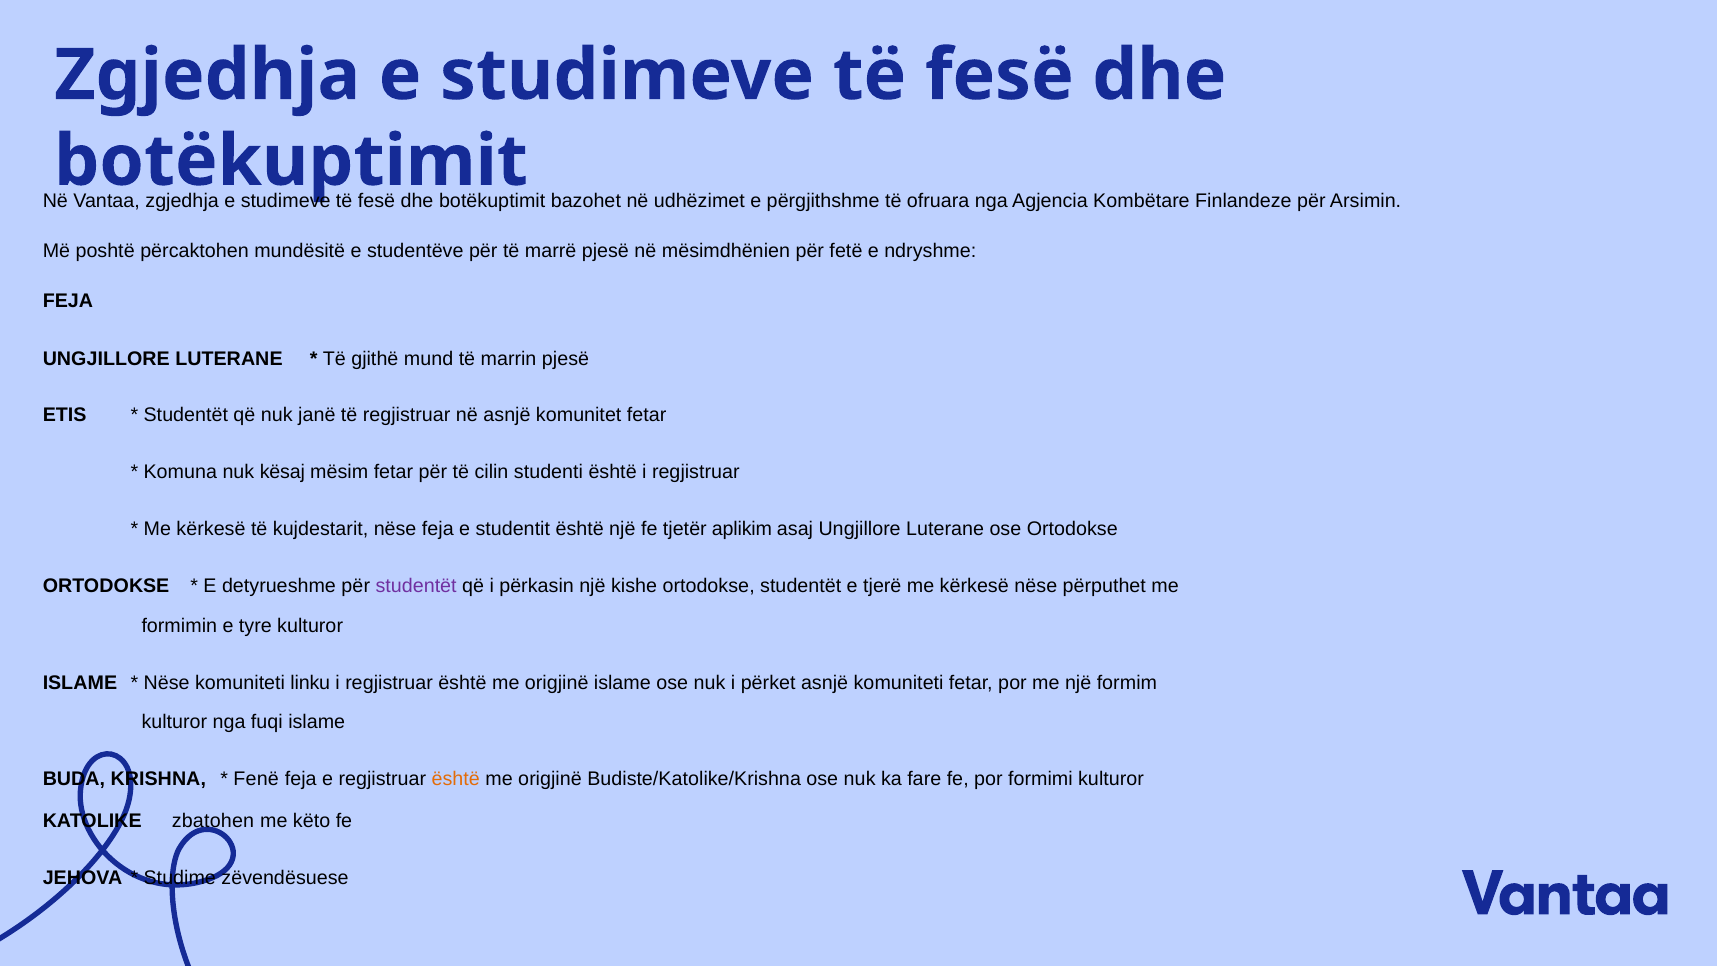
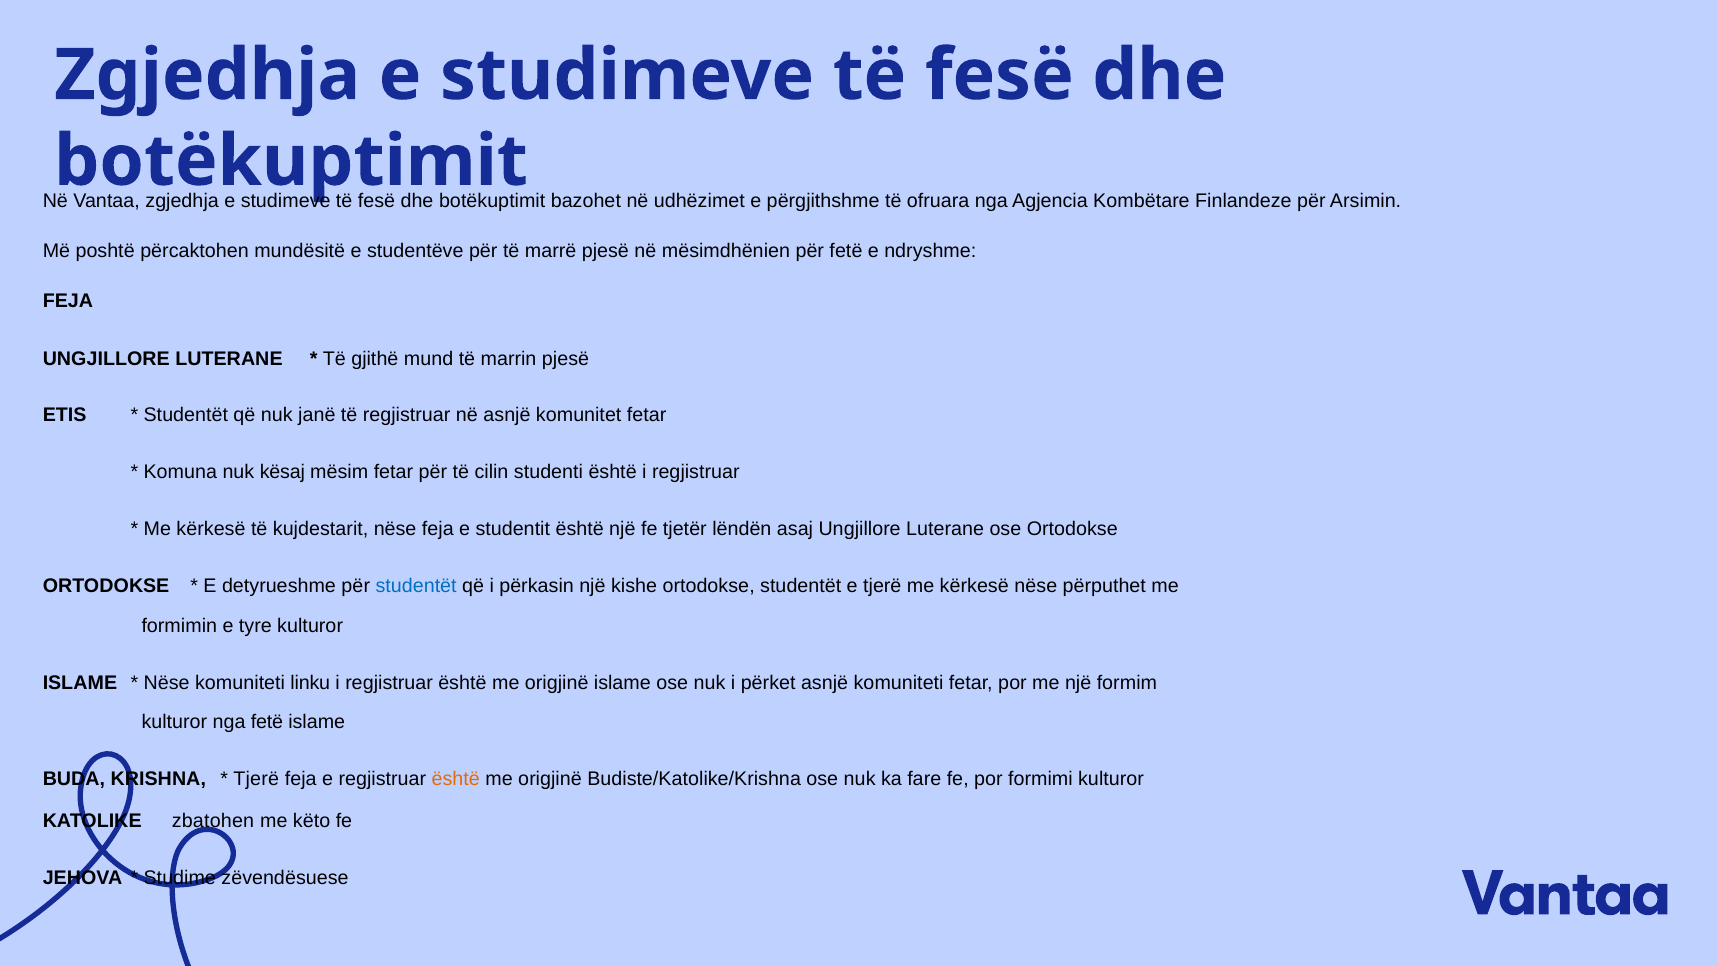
aplikim: aplikim -> lëndën (742, 529)
studentët colour: purple -> blue (416, 586)
nga fuqi: fuqi -> fetë (267, 722)
Fenë: Fenë -> Tjerë (256, 779)
